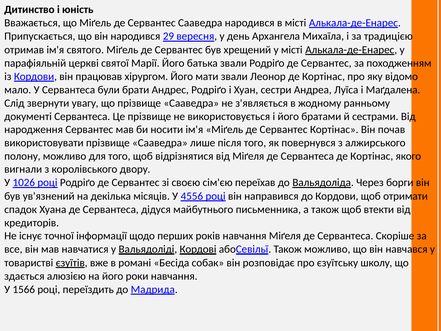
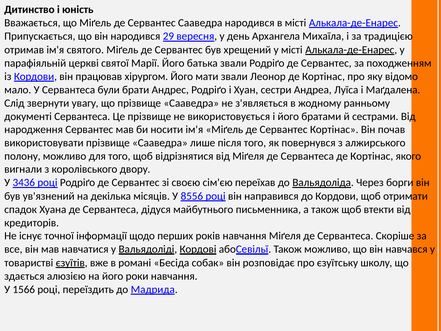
1026: 1026 -> 3436 (24, 182)
4556: 4556 -> 8556 (192, 196)
